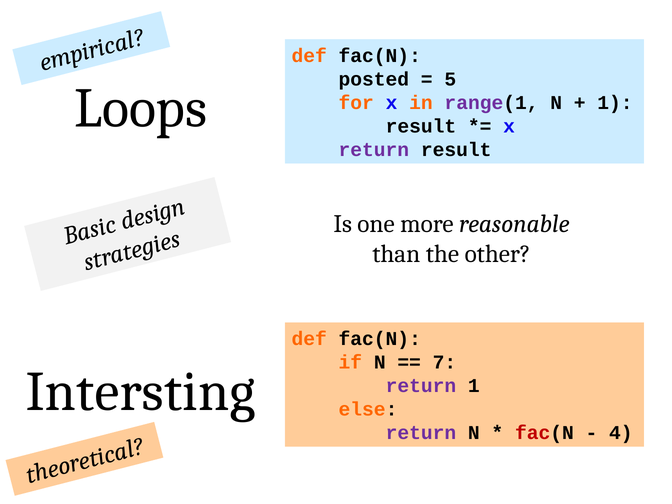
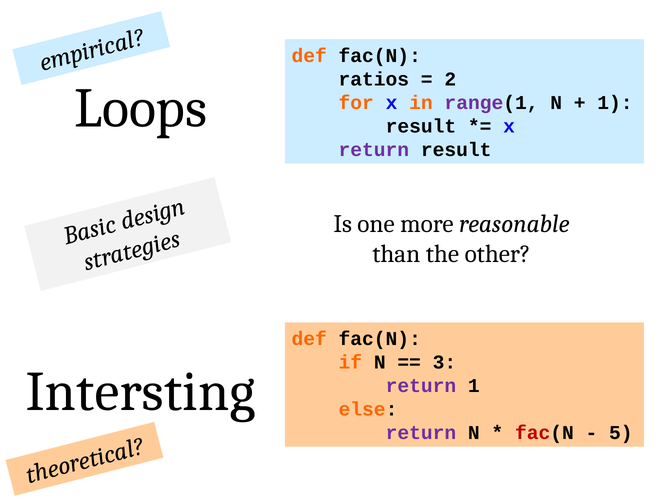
posted: posted -> ratios (374, 79)
5: 5 -> 2 (450, 79)
7: 7 -> 3 (444, 362)
4: 4 -> 5 (621, 433)
